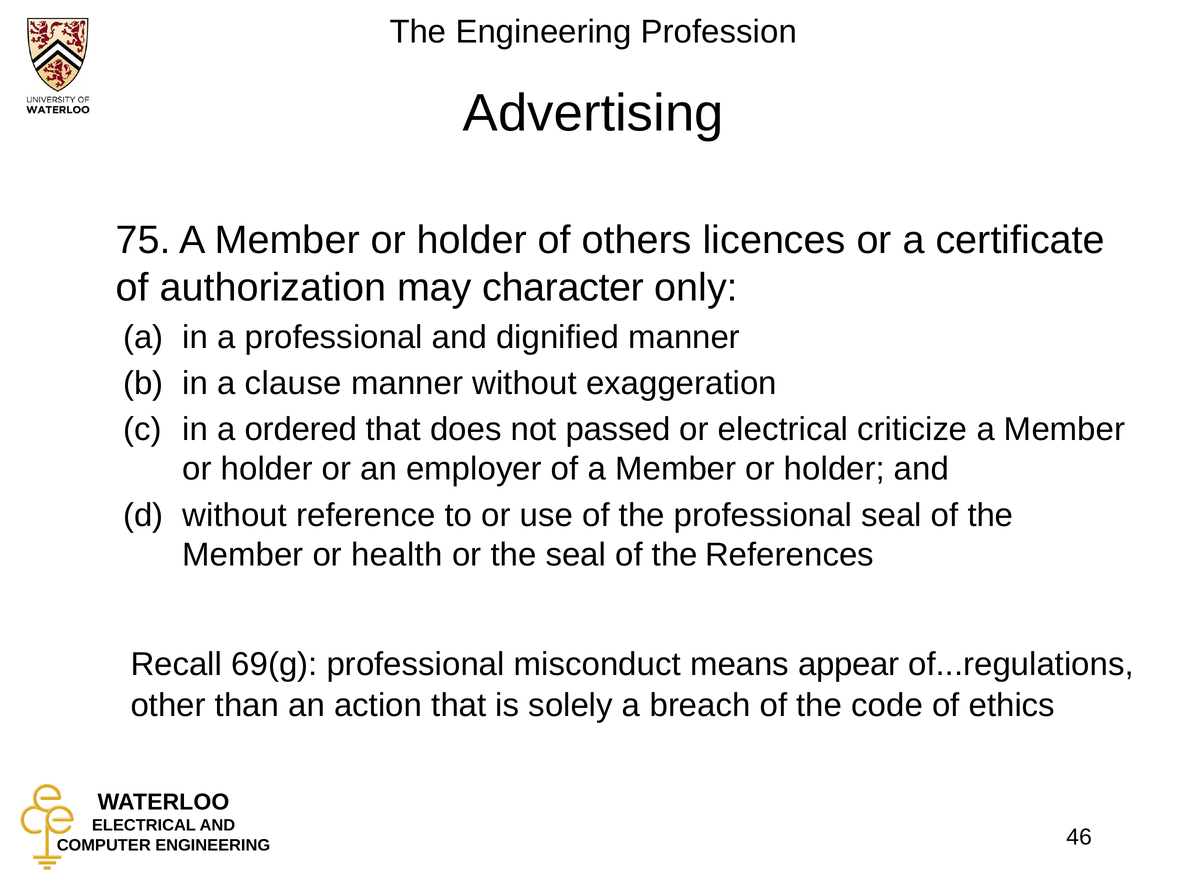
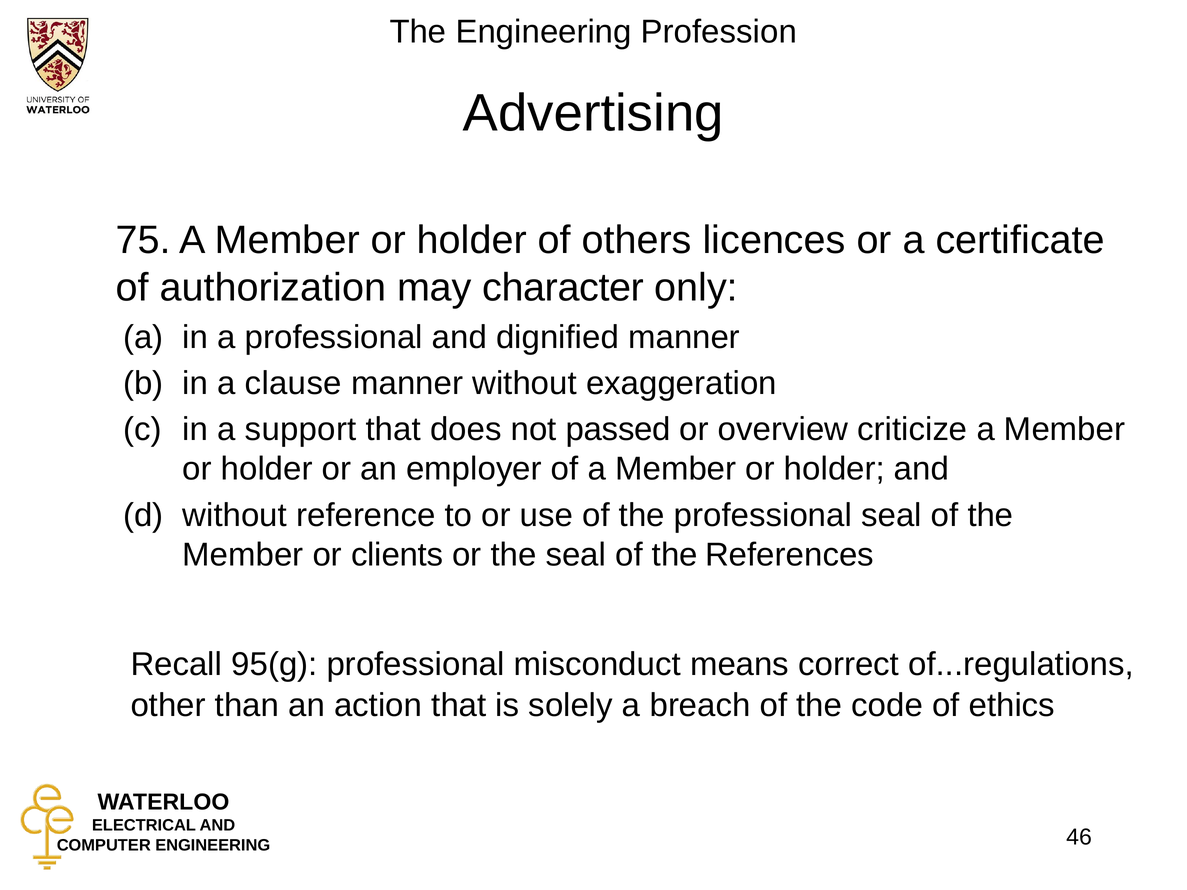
ordered: ordered -> support (301, 430)
or electrical: electrical -> overview (783, 430)
health: health -> clients (397, 555)
69(g: 69(g -> 95(g (274, 664)
appear: appear -> correct (849, 664)
